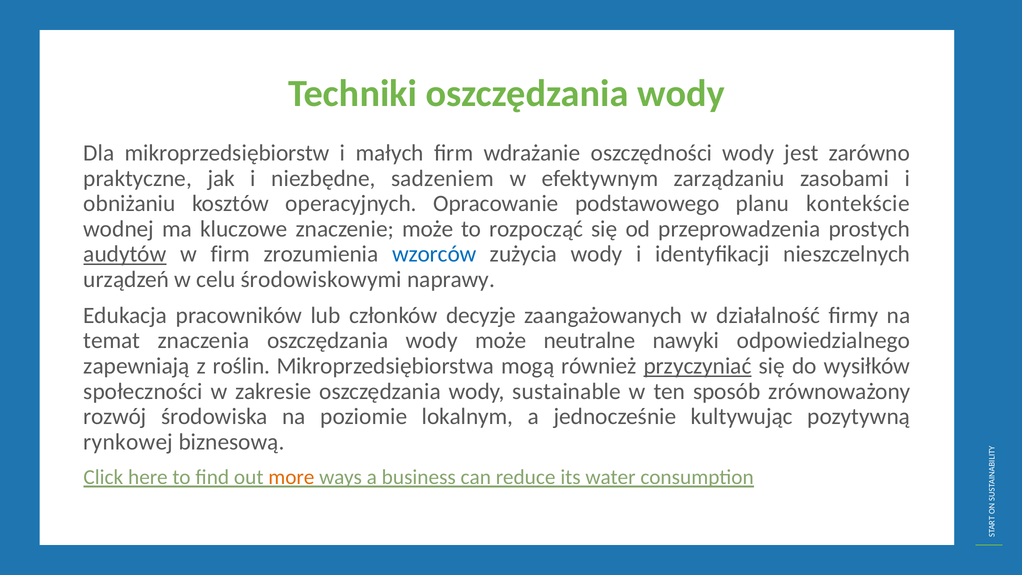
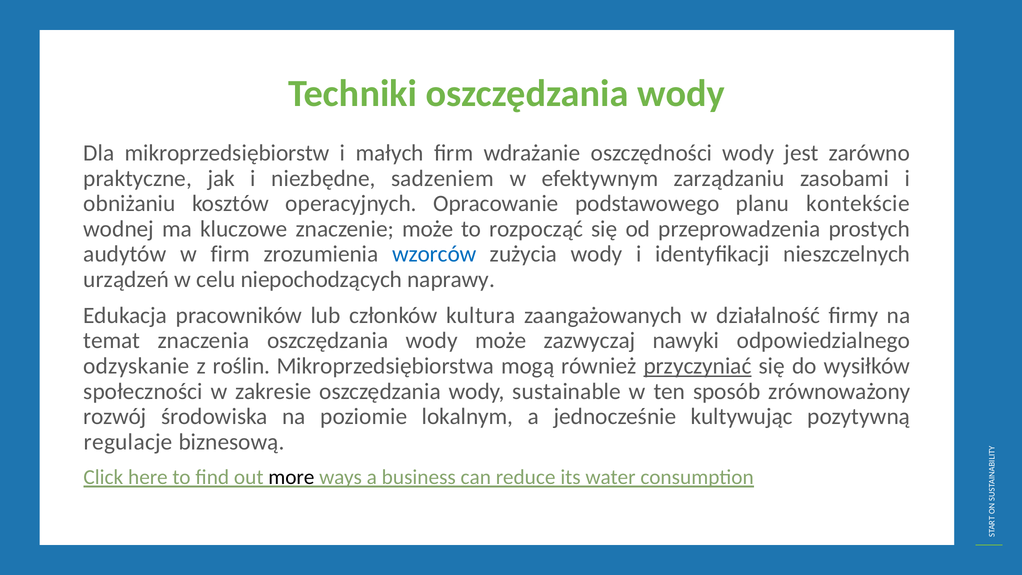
audytów underline: present -> none (125, 254)
środowiskowymi: środowiskowymi -> niepochodzących (321, 279)
decyzje: decyzje -> kultura (481, 315)
neutralne: neutralne -> zazwyczaj (589, 341)
zapewniają: zapewniają -> odzyskanie (136, 366)
rynkowej: rynkowej -> regulacje (128, 442)
more colour: orange -> black (291, 477)
